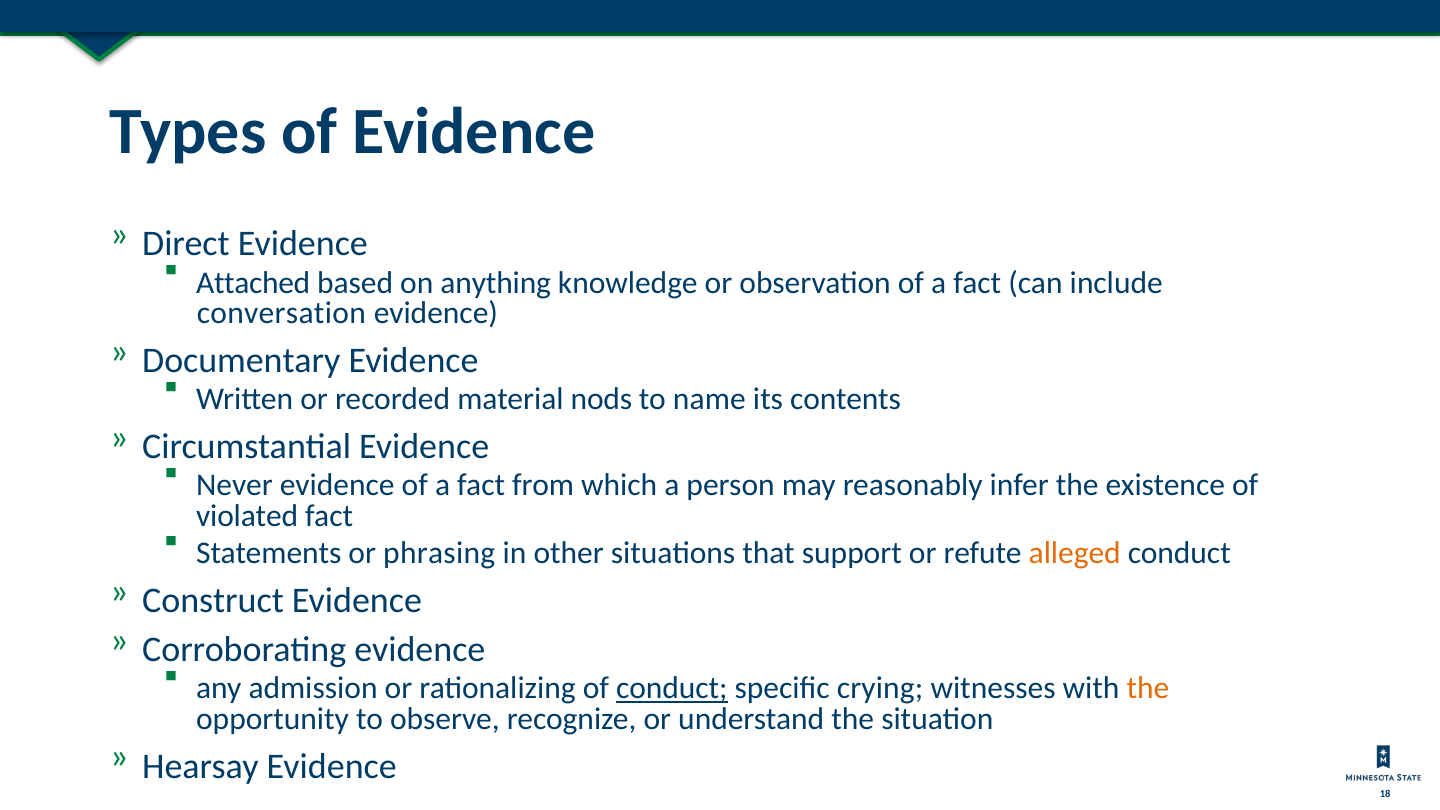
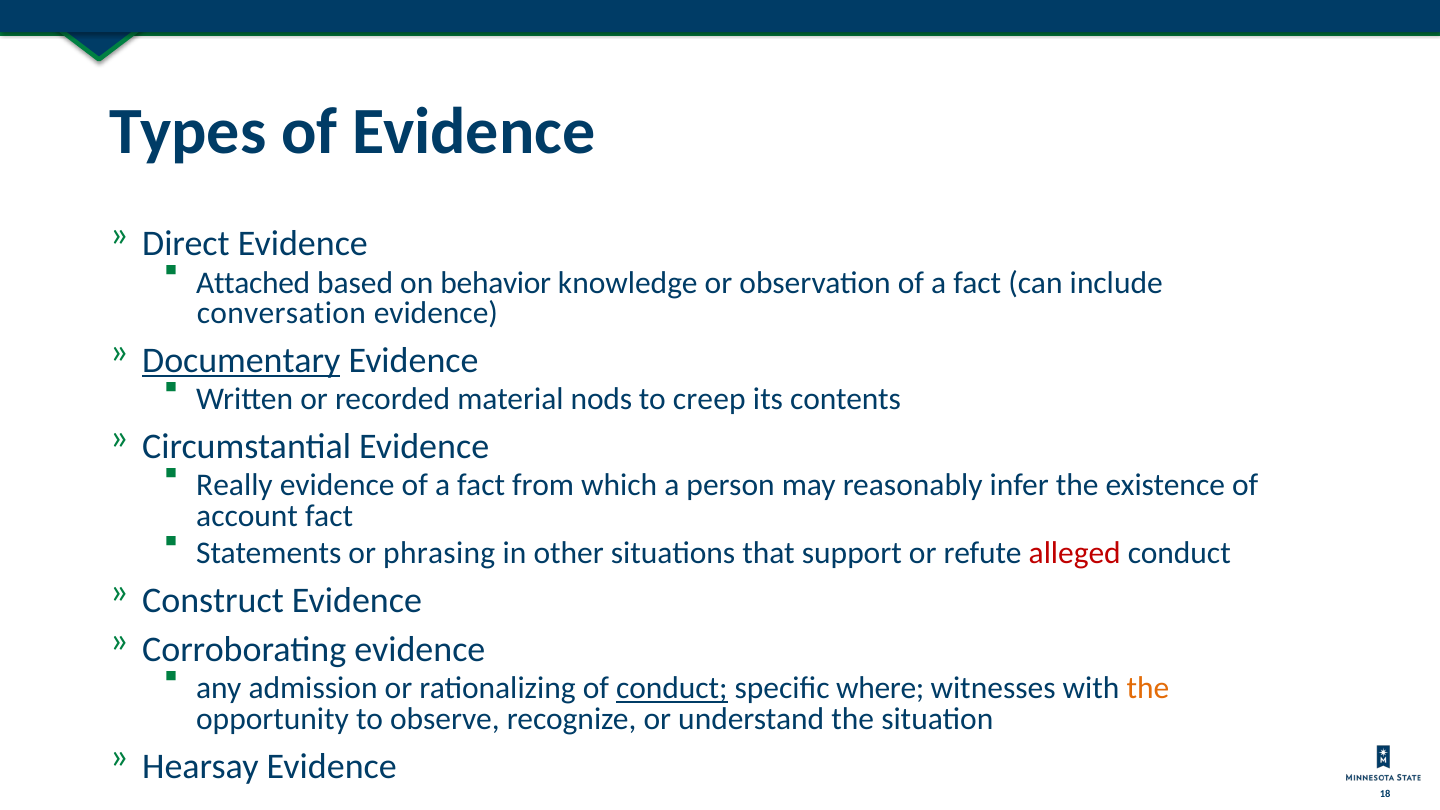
anything: anything -> behavior (496, 283)
Documentary underline: none -> present (241, 360)
name: name -> creep (709, 399)
Never: Never -> Really (234, 486)
violated: violated -> account (247, 516)
alleged colour: orange -> red (1075, 553)
crying: crying -> where (880, 688)
